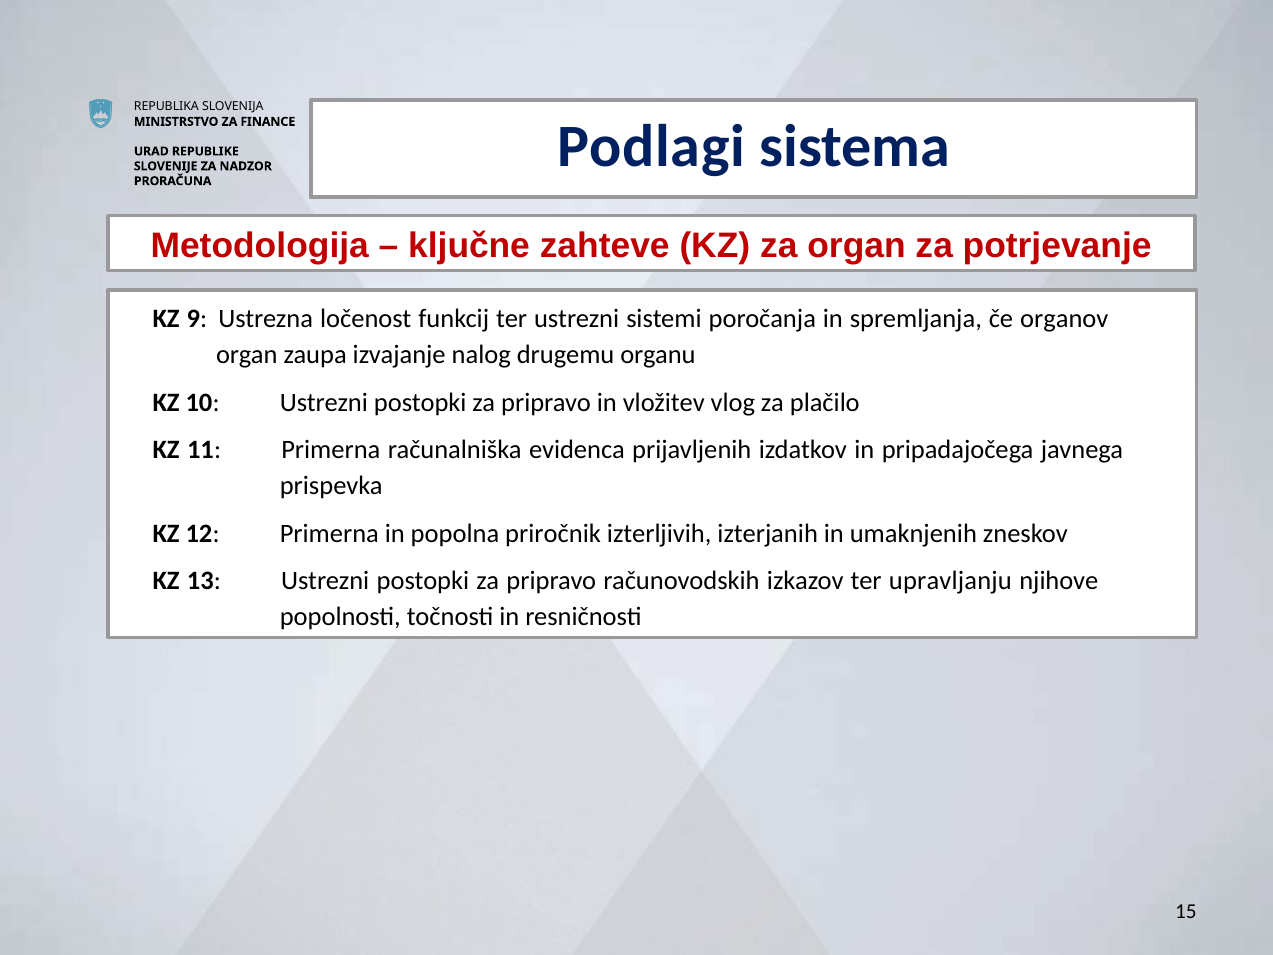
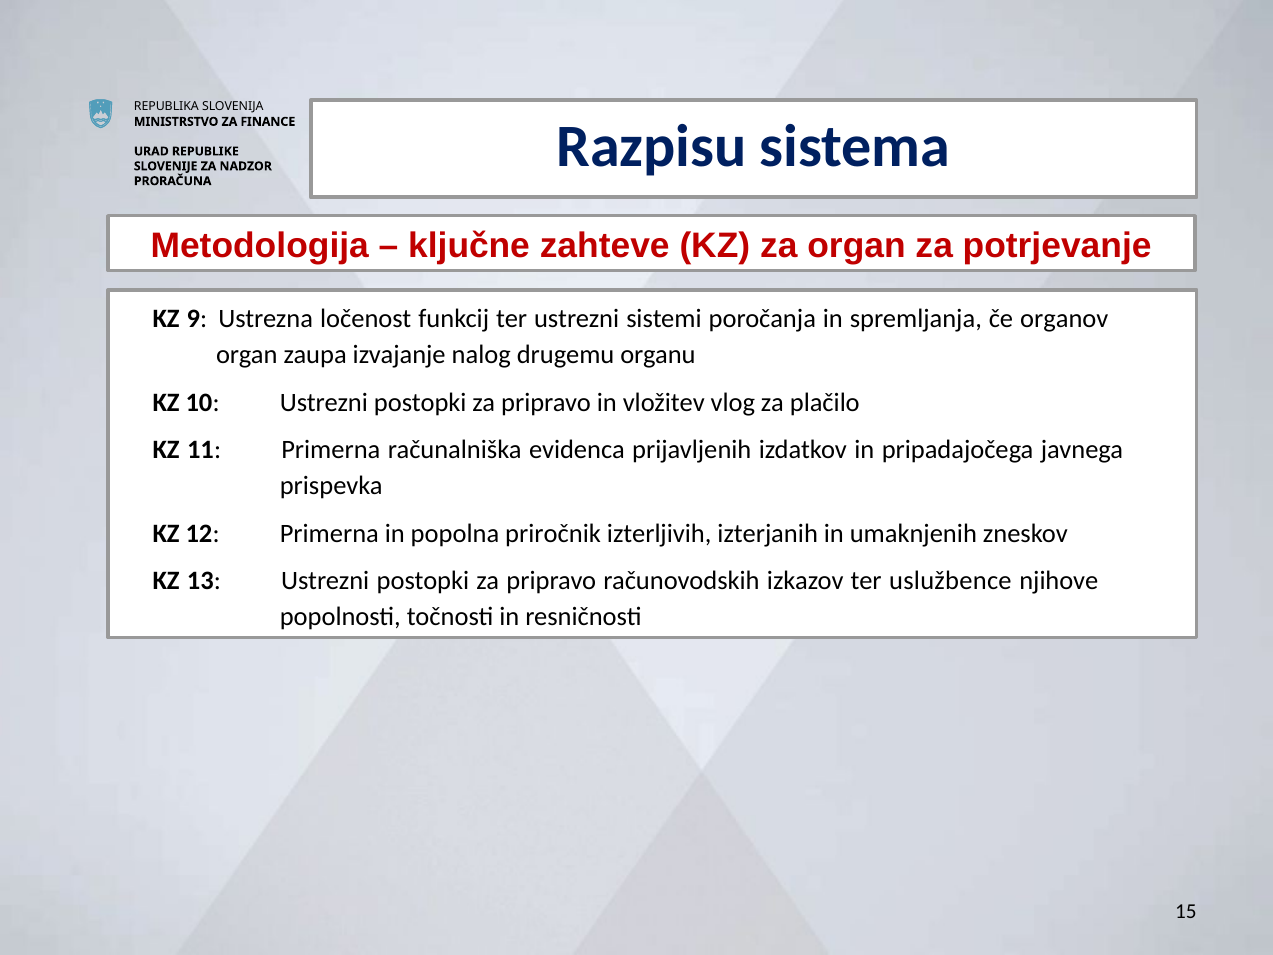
Podlagi: Podlagi -> Razpisu (651, 147)
upravljanju: upravljanju -> uslužbence (950, 580)
